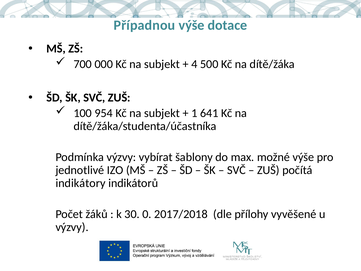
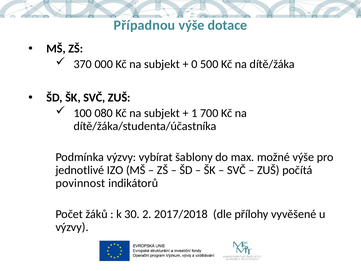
700: 700 -> 370 (83, 64)
4: 4 -> 0 (194, 64)
954: 954 -> 080 (104, 113)
641: 641 -> 700 (209, 113)
indikátory: indikátory -> povinnost (80, 183)
0: 0 -> 2 (147, 214)
